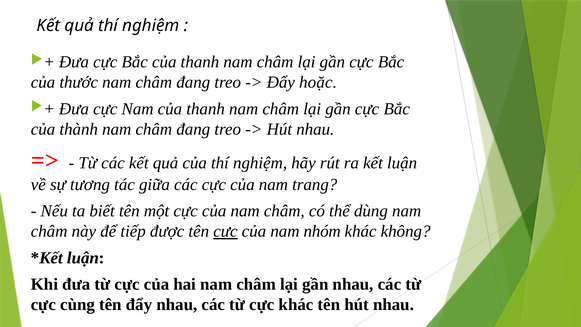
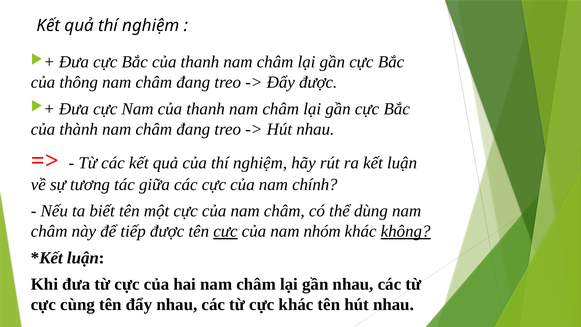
thước: thước -> thông (79, 82)
Đẩy hoặc: hoặc -> được (318, 82)
trang: trang -> chính (315, 184)
không underline: none -> present (406, 231)
